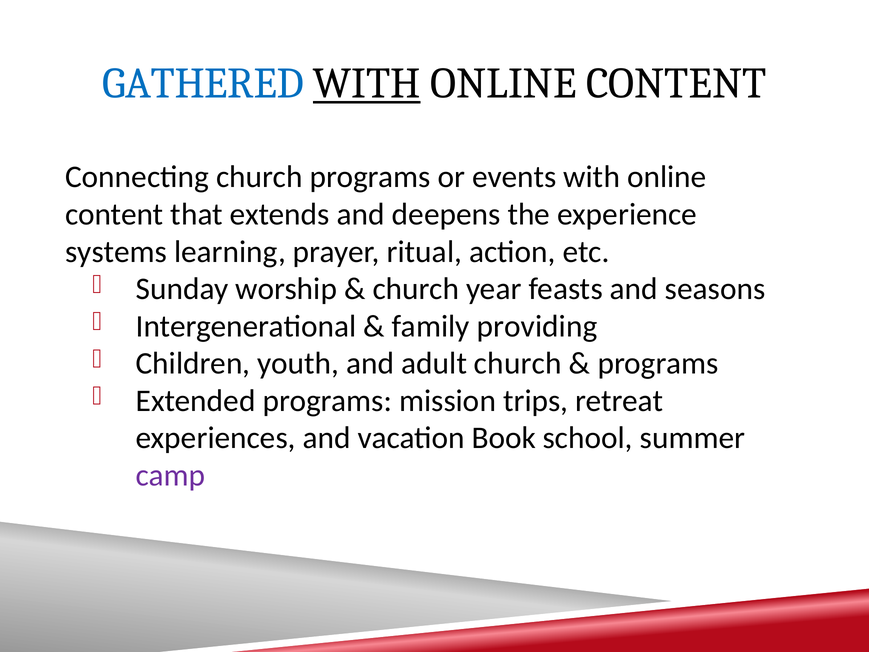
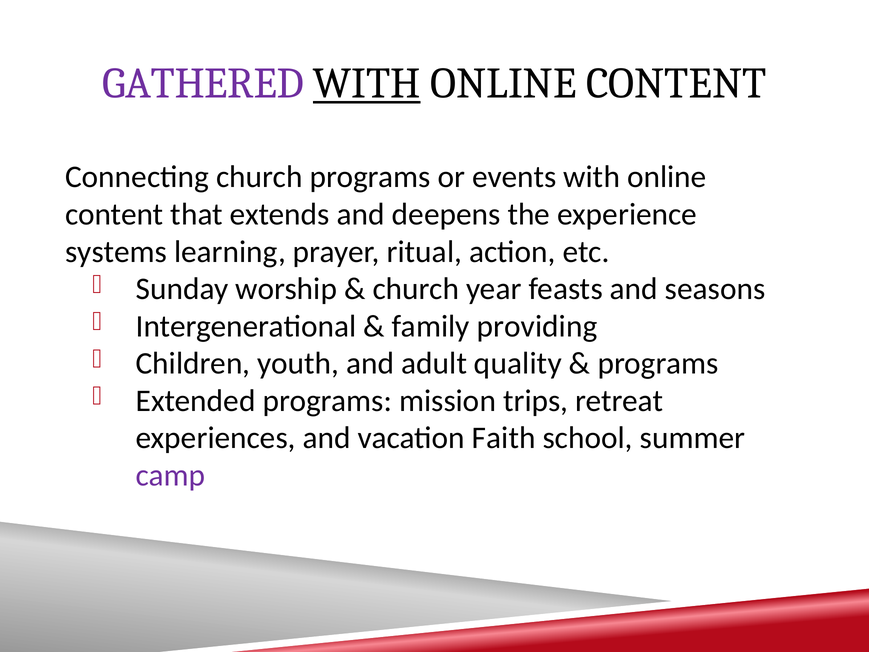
GATHERED colour: blue -> purple (203, 83)
adult church: church -> quality (518, 363)
Book: Book -> Faith (504, 438)
